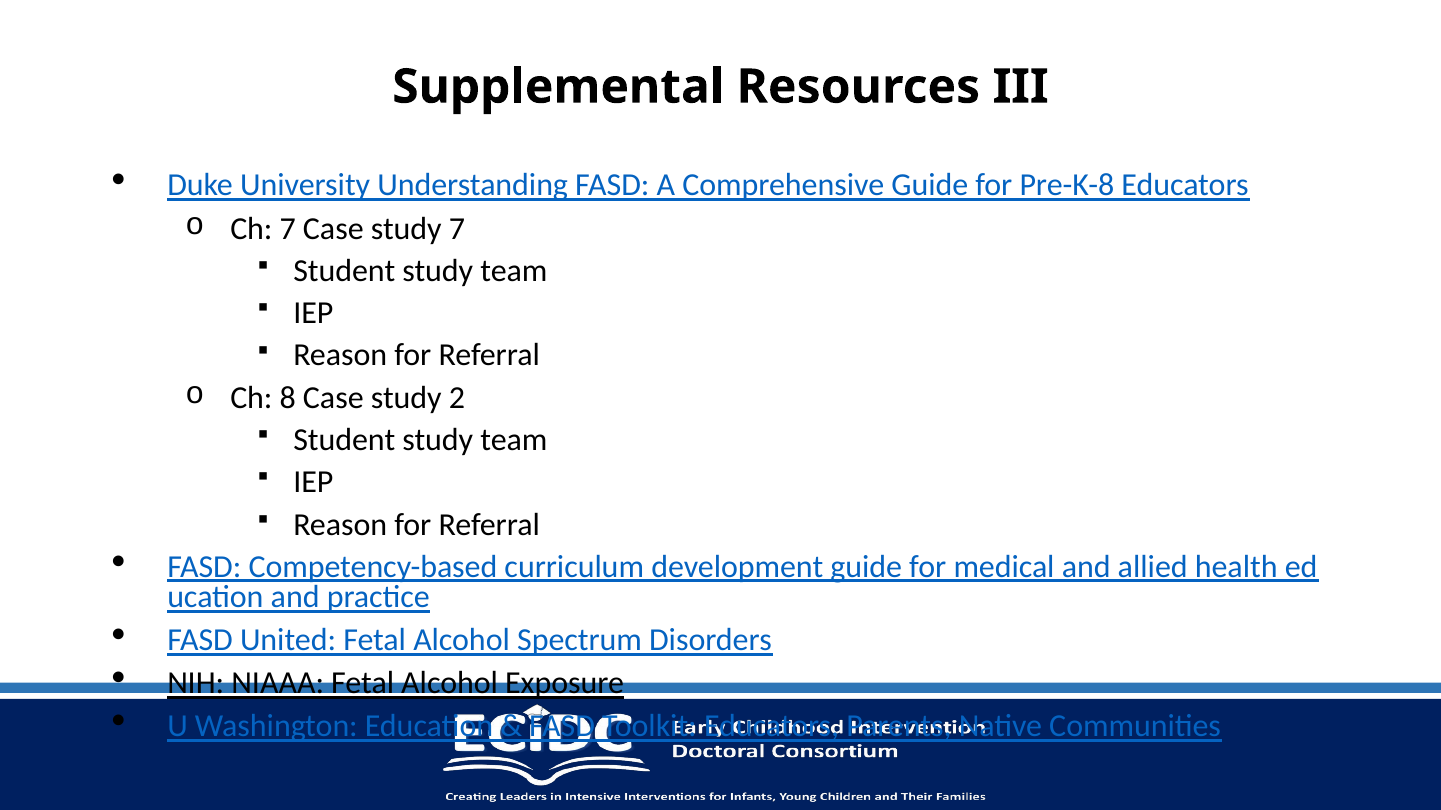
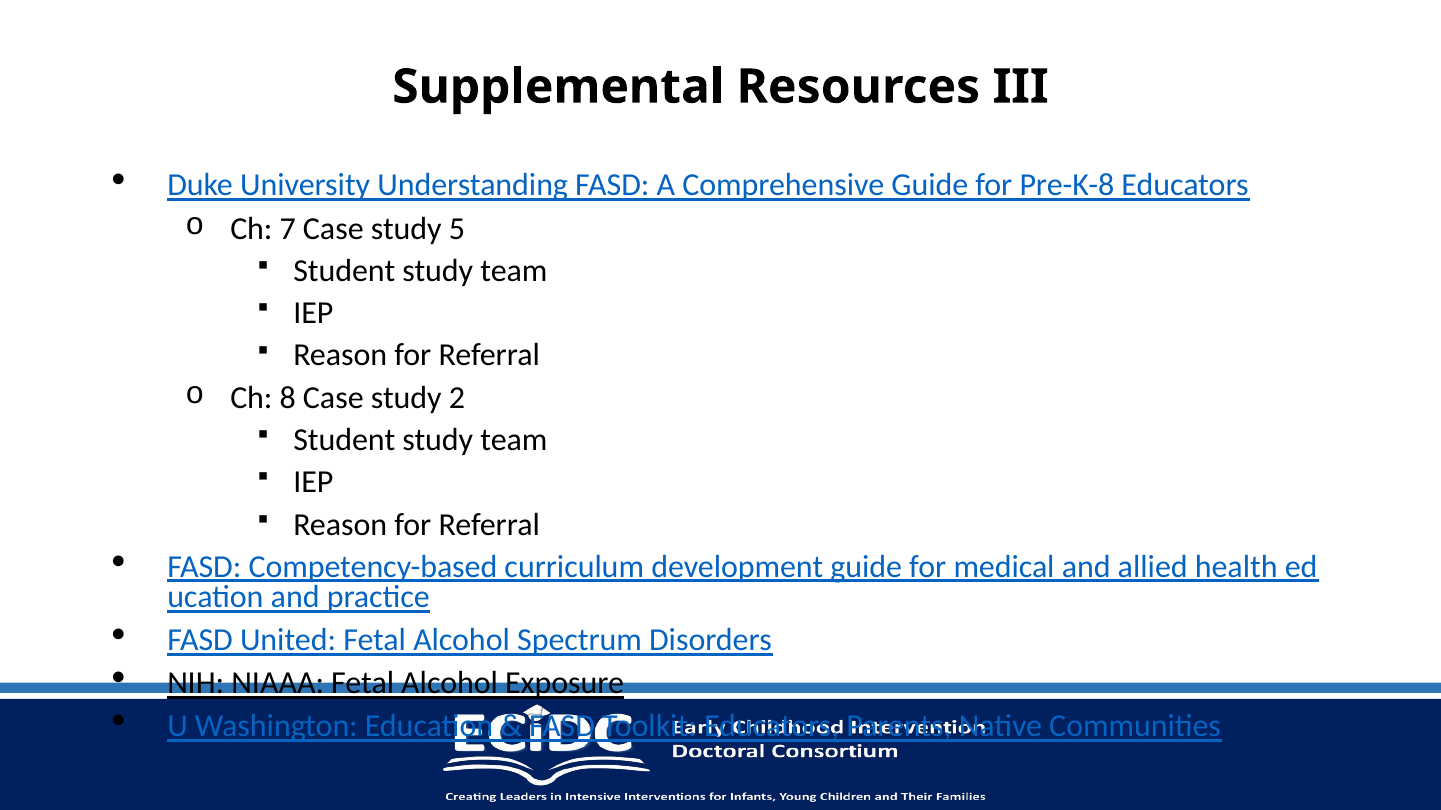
study 7: 7 -> 5 (457, 229)
